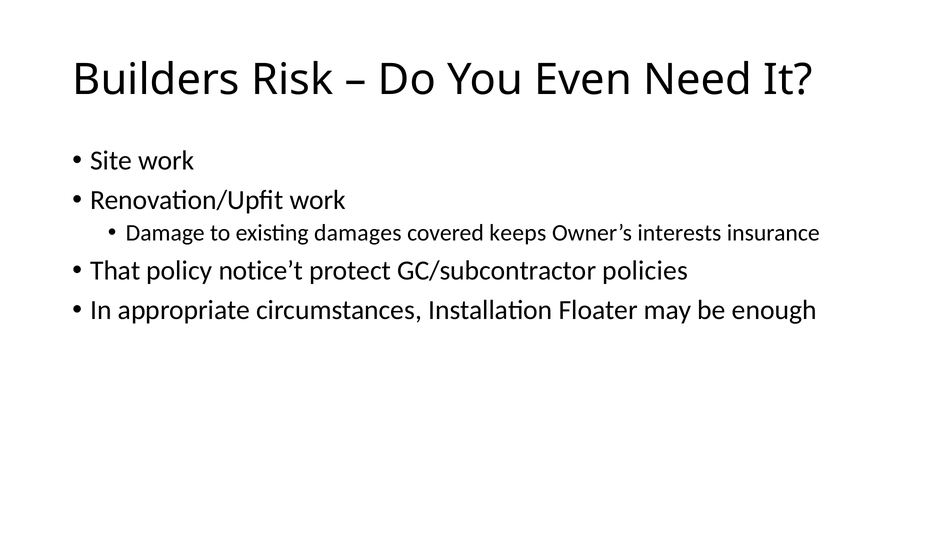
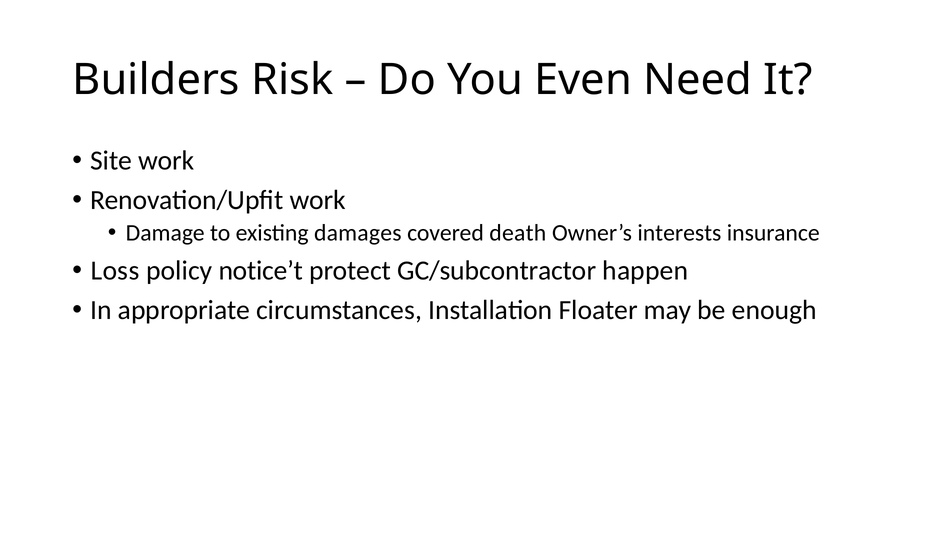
keeps: keeps -> death (518, 233)
That: That -> Loss (115, 270)
policies: policies -> happen (645, 270)
